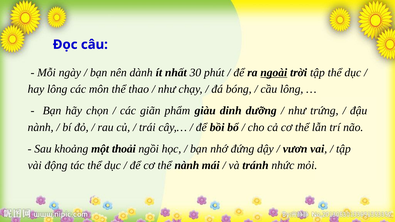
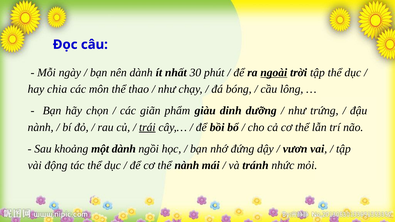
hay lông: lông -> chia (57, 89)
trái underline: none -> present (147, 127)
một thoải: thoải -> dành (124, 149)
